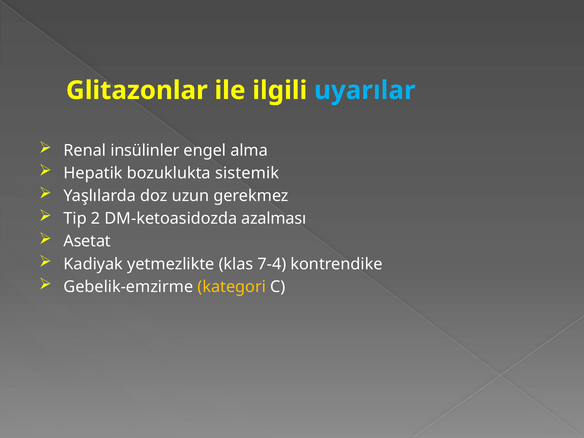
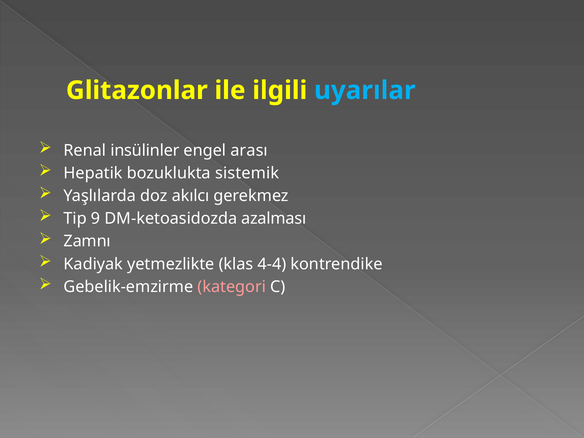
alma: alma -> arası (249, 150)
uzun: uzun -> akılcı (191, 196)
2: 2 -> 9 (96, 219)
Asetat: Asetat -> Zamnı (87, 241)
7-4: 7-4 -> 4-4 (272, 264)
kategori colour: yellow -> pink (232, 287)
